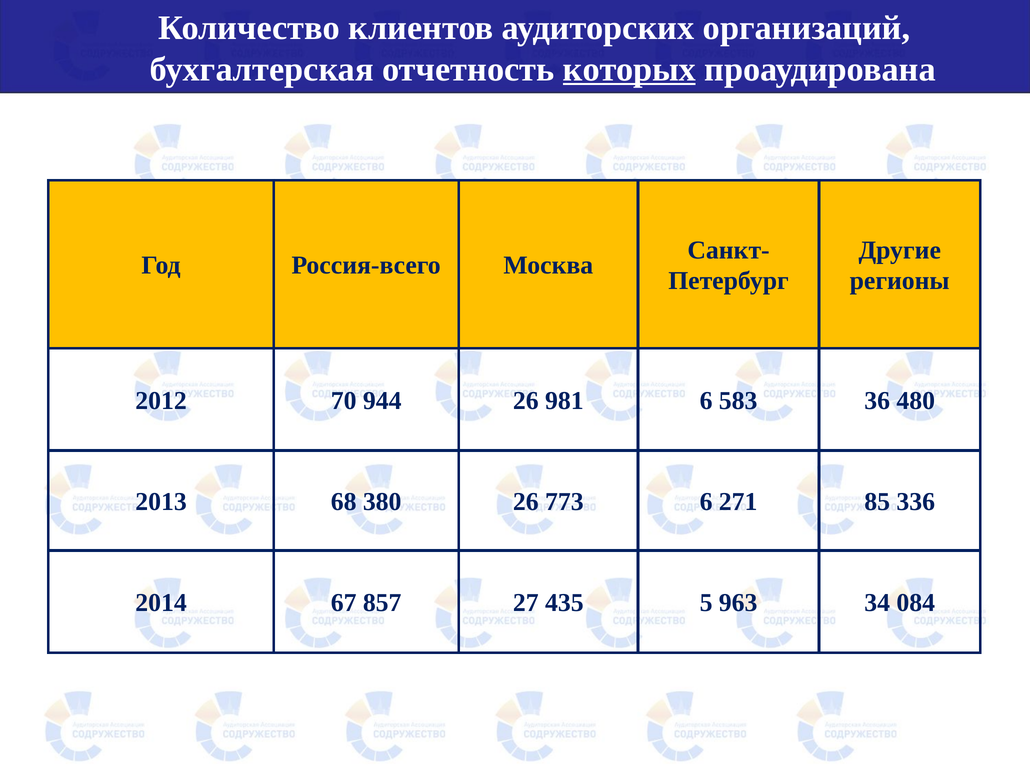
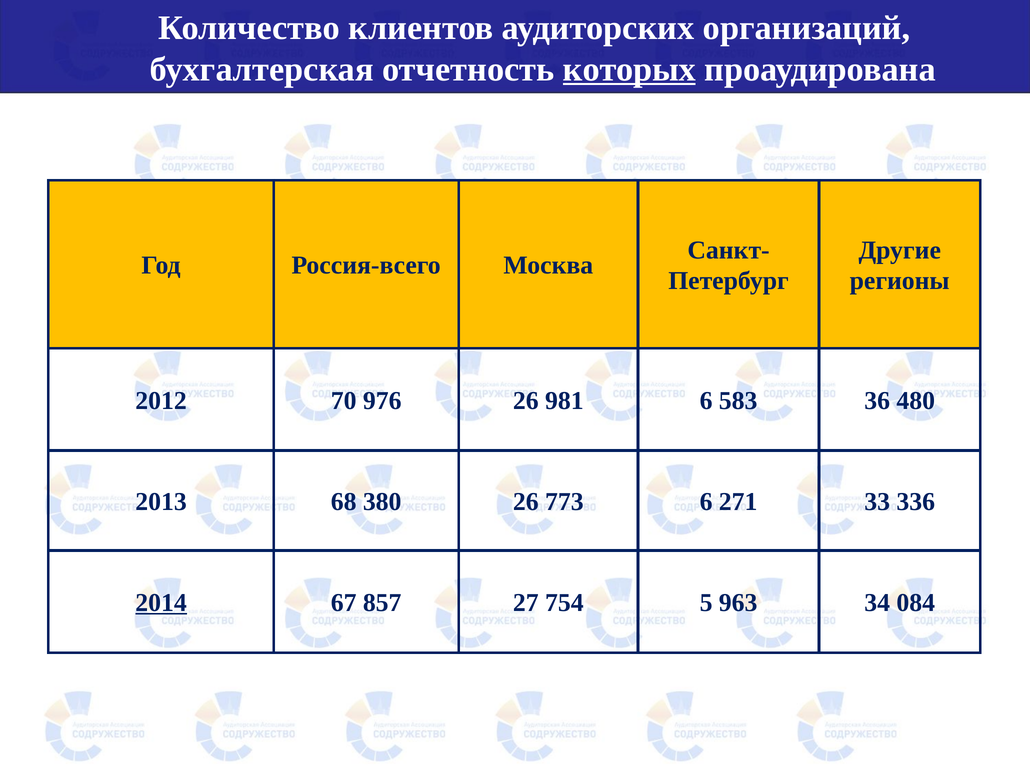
944: 944 -> 976 (382, 400)
85: 85 -> 33 (877, 501)
2014 underline: none -> present (161, 602)
435: 435 -> 754 (564, 602)
